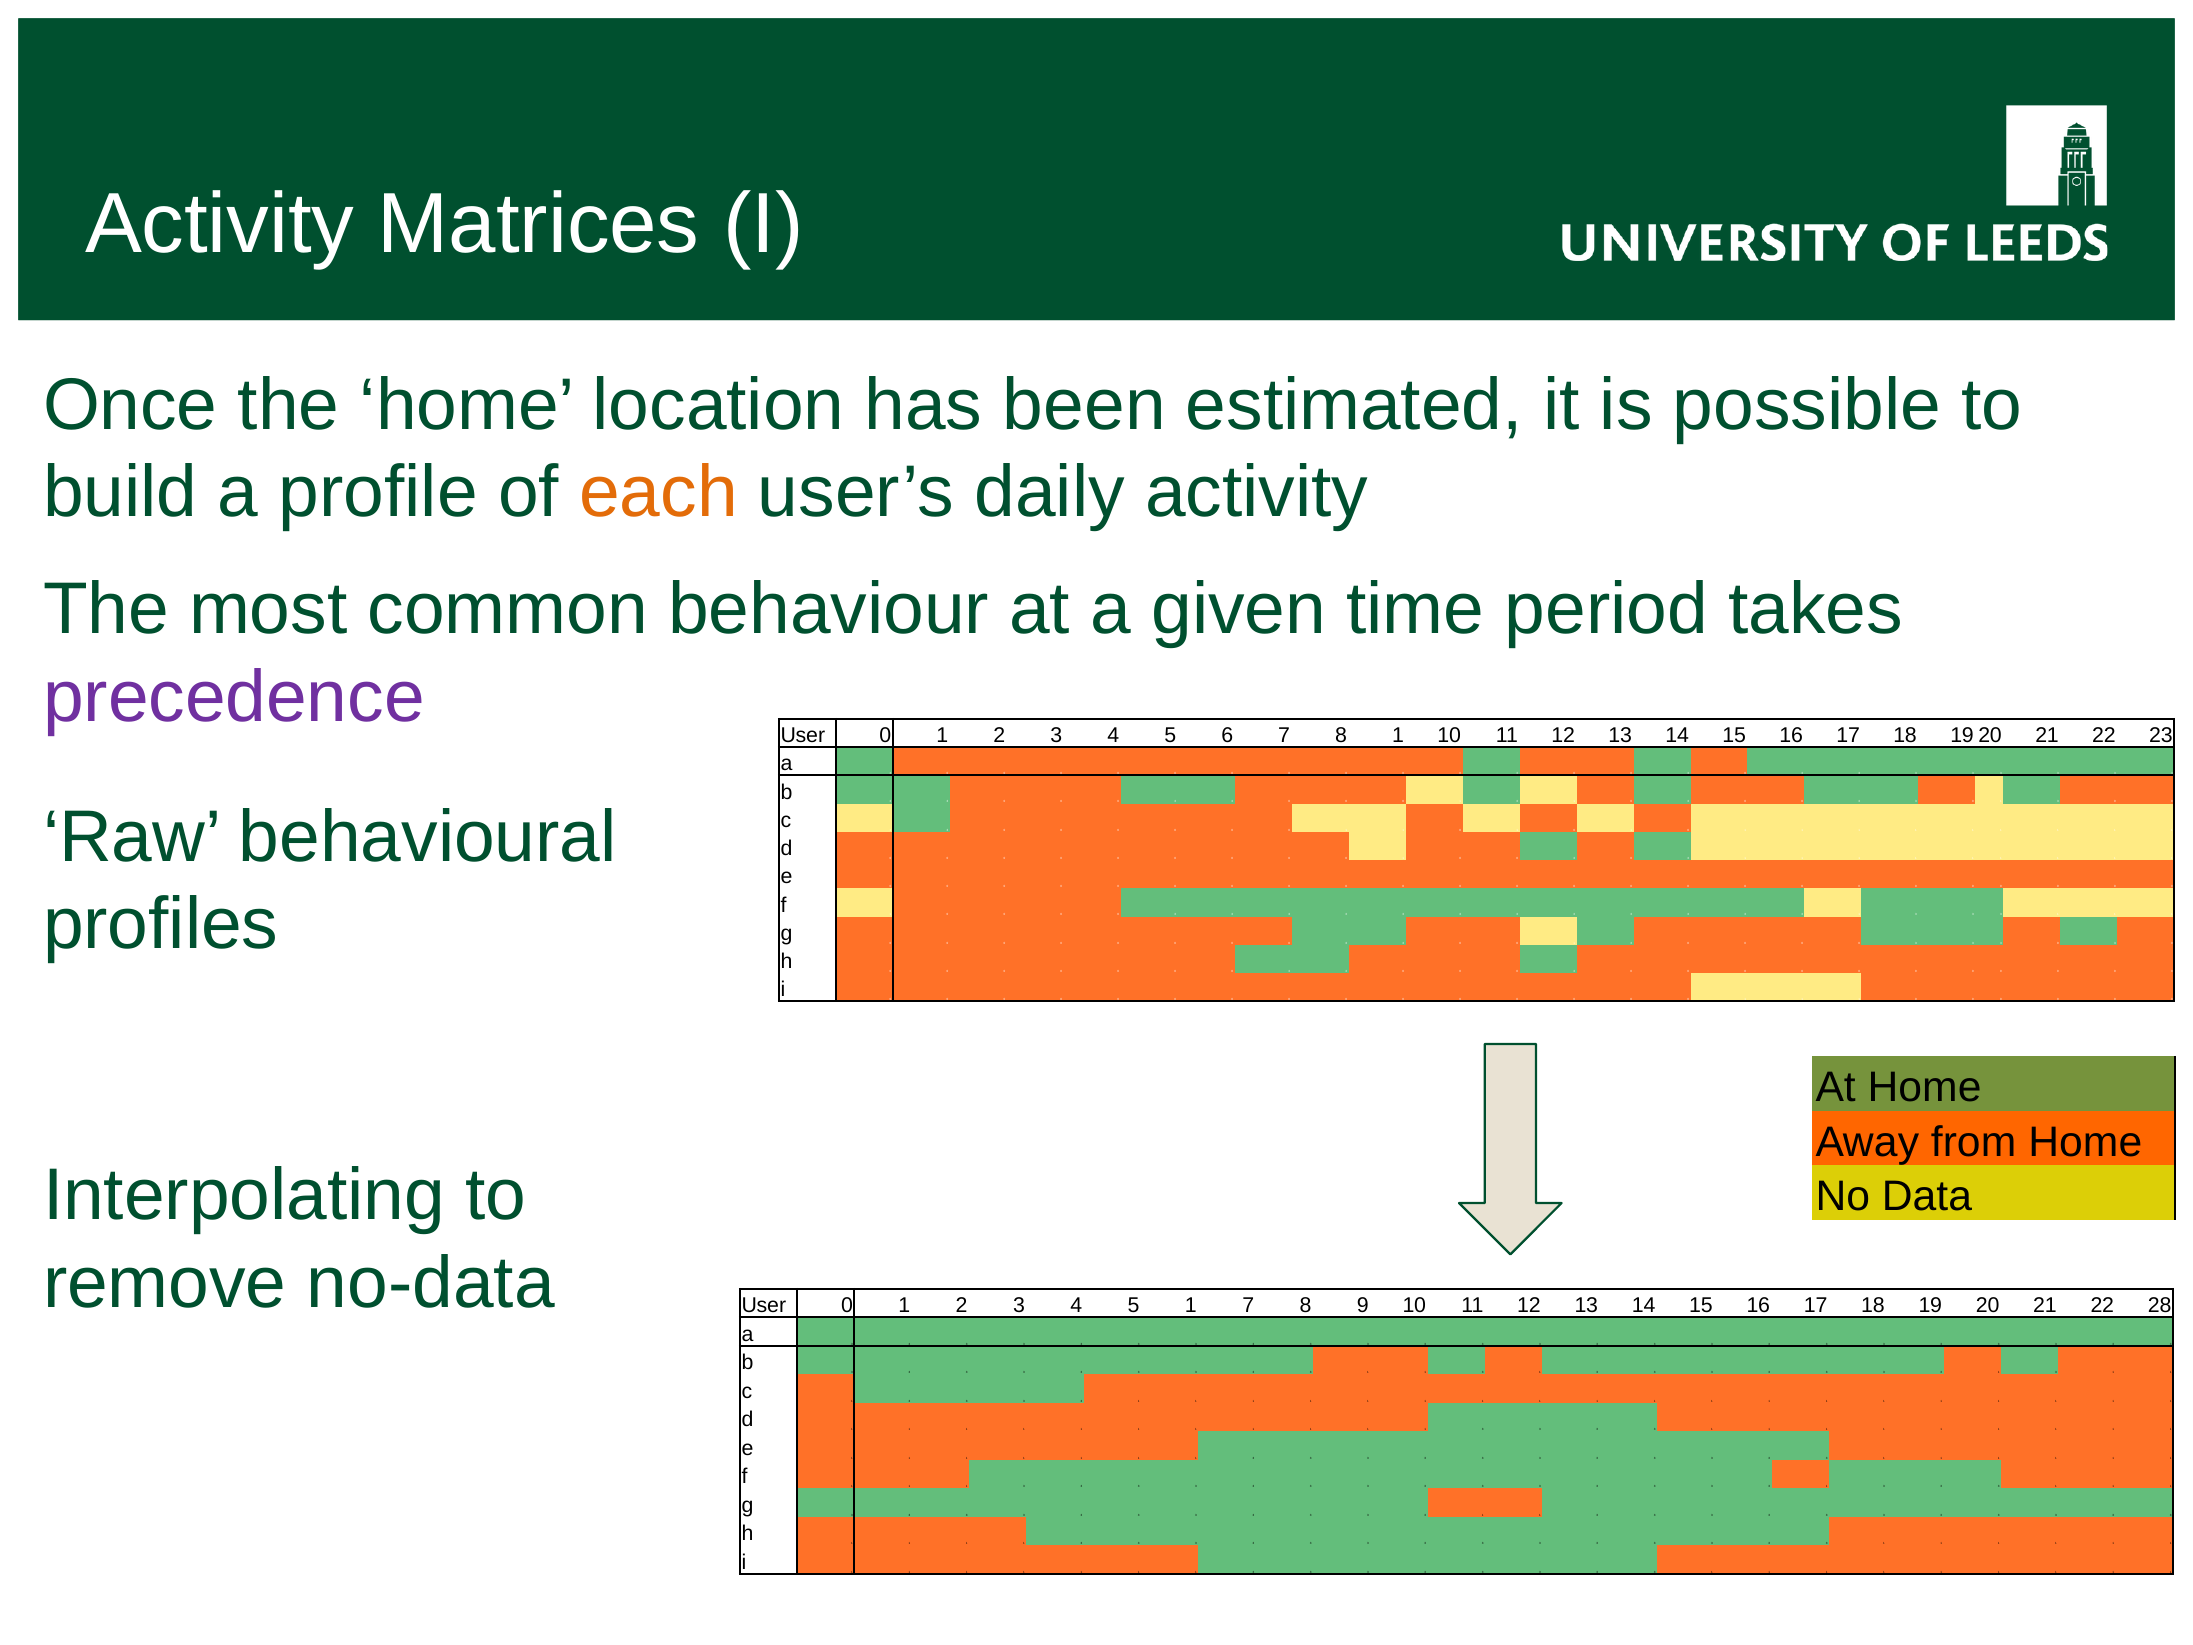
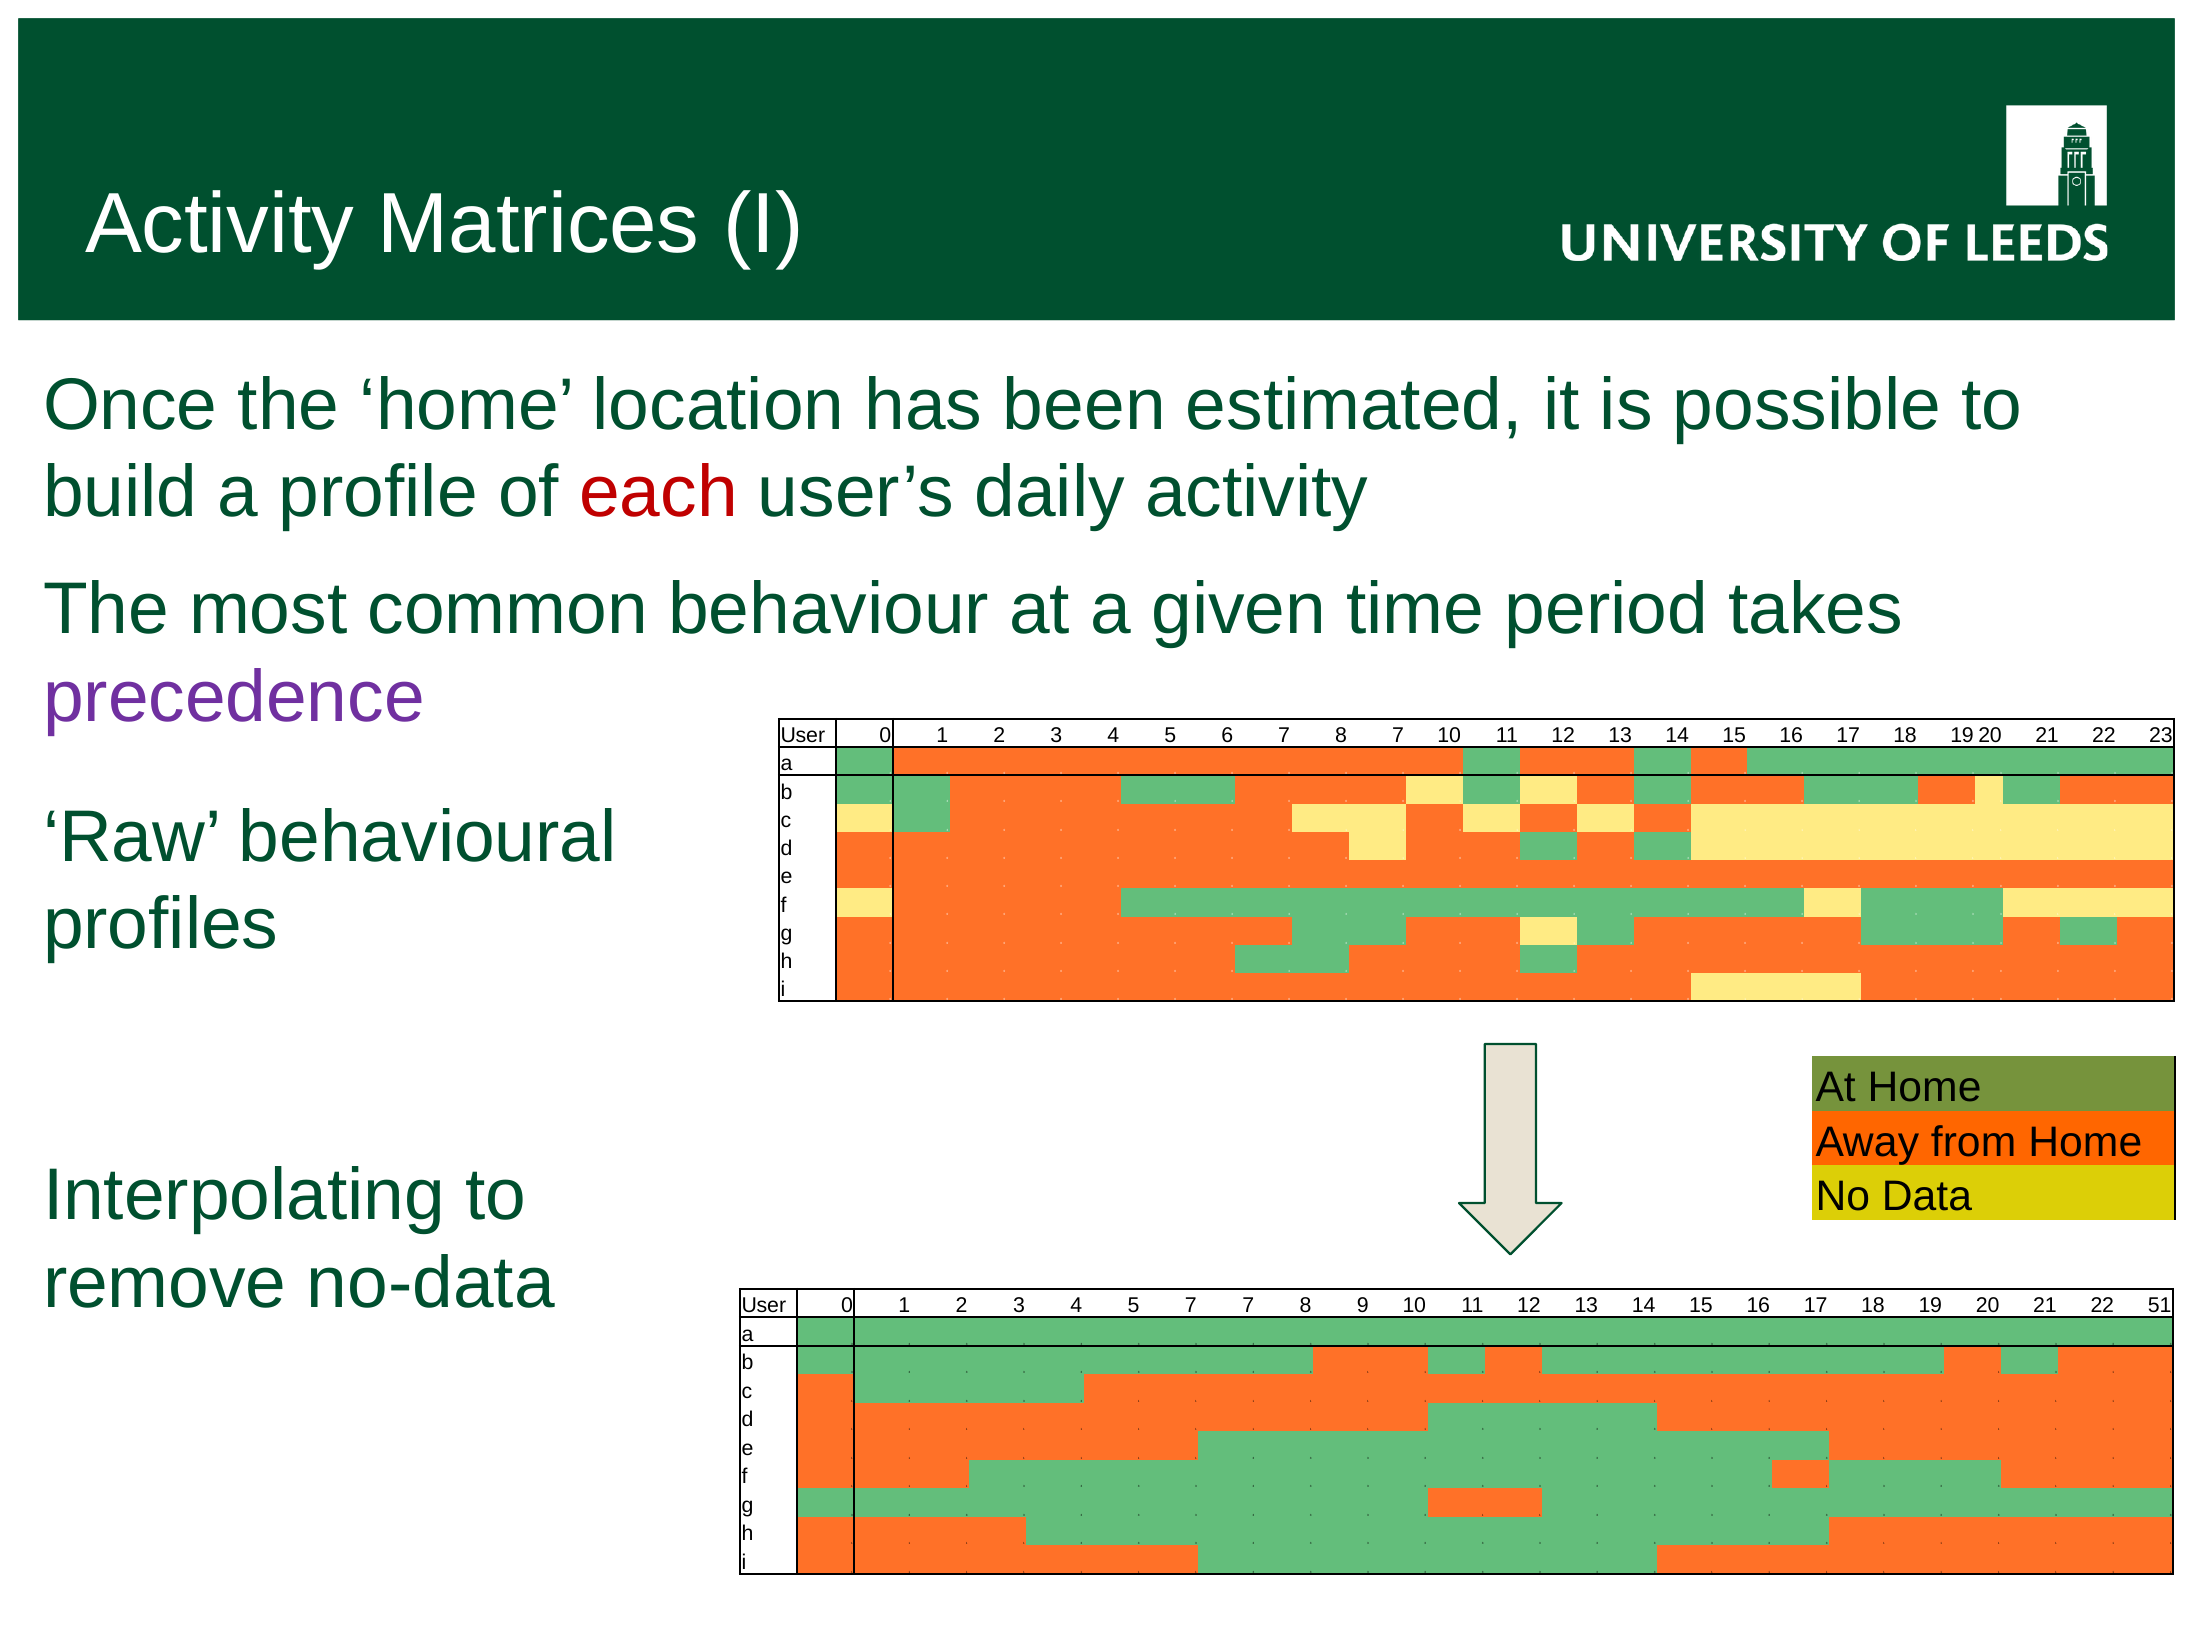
each colour: orange -> red (658, 493)
8 1: 1 -> 7 (1398, 736)
5 1: 1 -> 7 (1191, 1306)
28: 28 -> 51 (2160, 1306)
